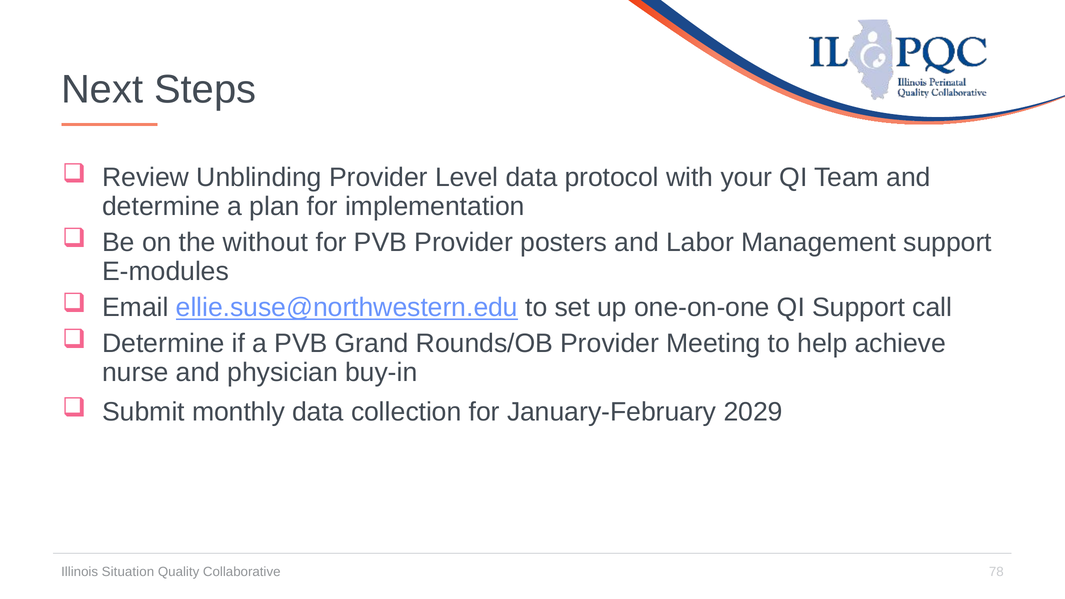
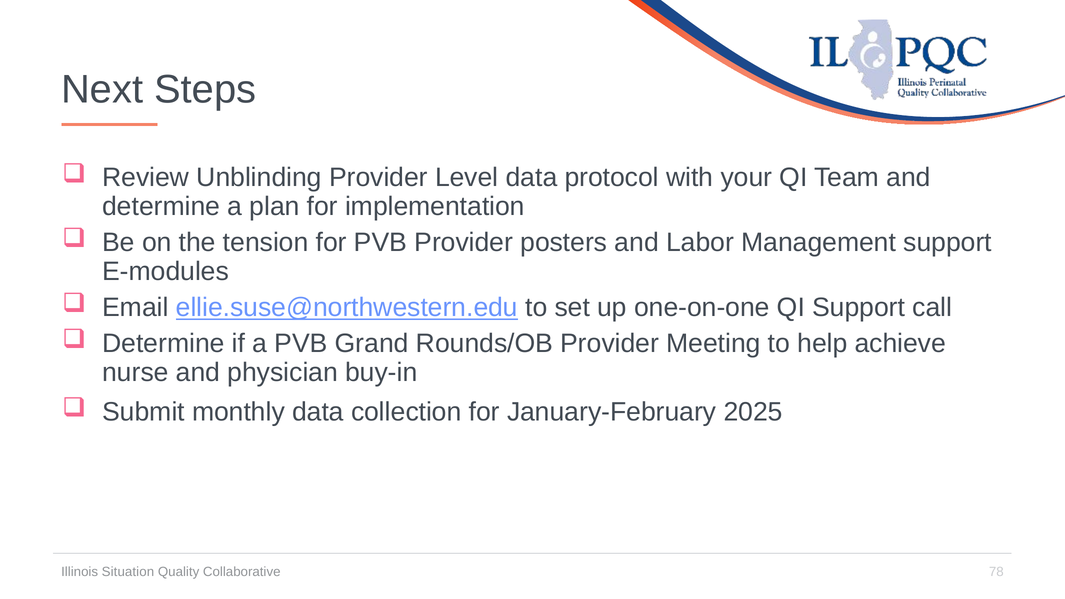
without: without -> tension (266, 243)
2029: 2029 -> 2025 (753, 412)
